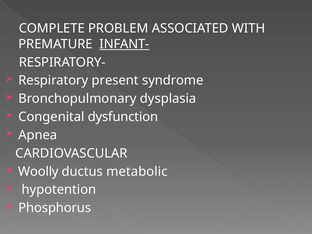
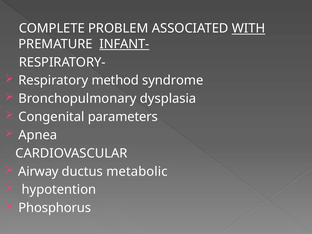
WITH underline: none -> present (249, 28)
present: present -> method (115, 80)
dysfunction: dysfunction -> parameters (123, 117)
Woolly: Woolly -> Airway (38, 171)
